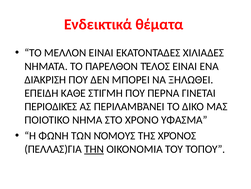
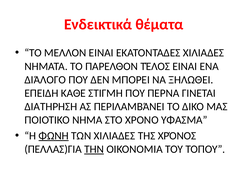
ΔΙΆΚΡΙΣΗ: ΔΙΆΚΡΙΣΗ -> ΔΙΆΛΟΓΟ (45, 79)
ΠΕΡΙΟΔΙΚΈΣ: ΠΕΡΙΟΔΙΚΈΣ -> ΔΙΑΤΗΡΗΣΗ (51, 106)
ΦΩΝΗ underline: none -> present (54, 135)
ΤΩΝ ΝΌΜΟΥΣ: ΝΌΜΟΥΣ -> ΧΙΛΙΑΔΕΣ (114, 135)
